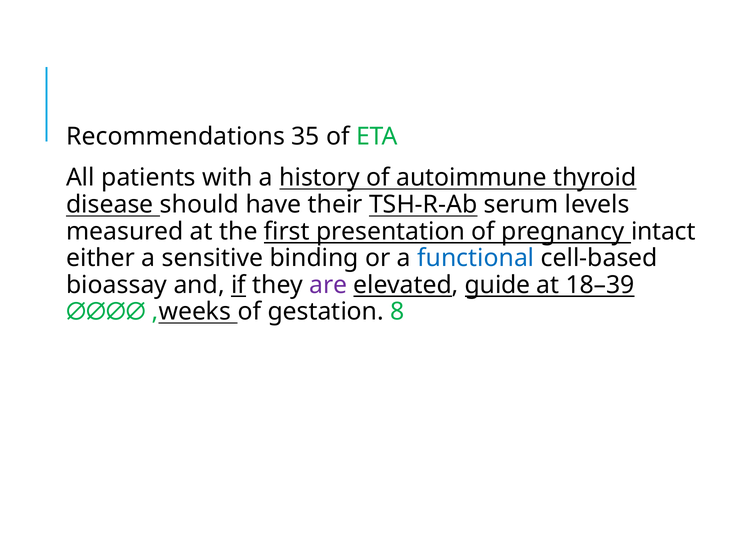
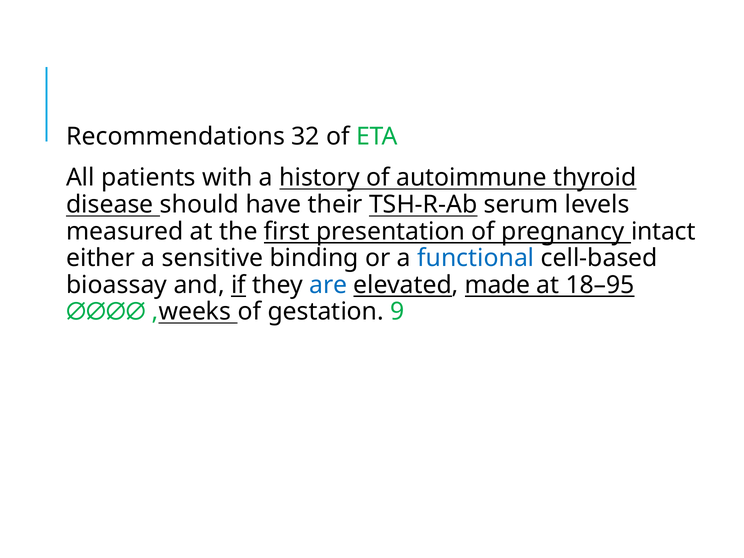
35: 35 -> 32 (305, 137)
are colour: purple -> blue (328, 285)
guide: guide -> made (498, 285)
18–39: 18–39 -> 18–95 (600, 285)
8: 8 -> 9 (397, 312)
